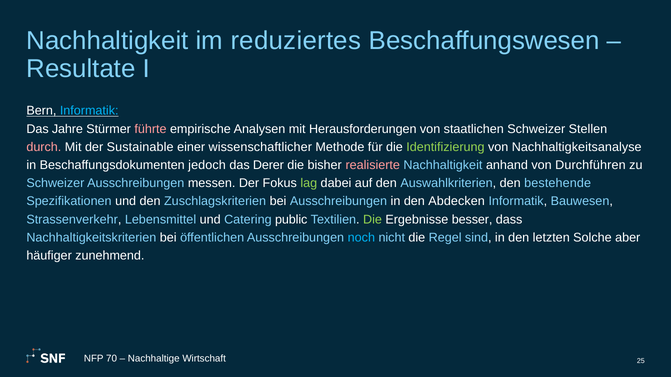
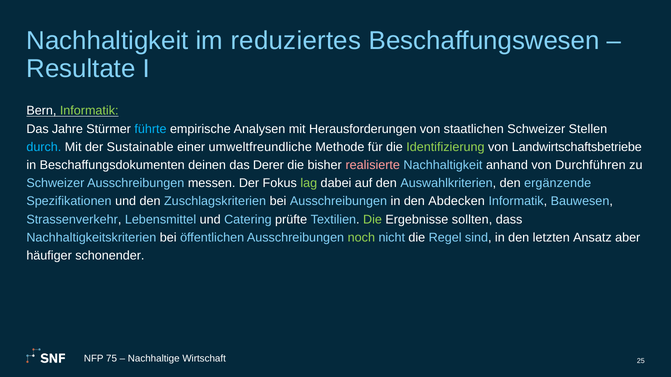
Informatik colour: light blue -> light green (89, 111)
führte colour: pink -> light blue (150, 129)
durch colour: pink -> light blue (44, 147)
wissenschaftlicher: wissenschaftlicher -> umweltfreundliche (260, 147)
Nachhaltigkeitsanalyse: Nachhaltigkeitsanalyse -> Landwirtschaftsbetriebe (577, 147)
jedoch: jedoch -> deinen (207, 165)
bestehende: bestehende -> ergänzende (558, 183)
public: public -> prüfte (291, 220)
besser: besser -> sollten (472, 220)
noch colour: light blue -> light green (361, 238)
Solche: Solche -> Ansatz (592, 238)
zunehmend: zunehmend -> schonender (110, 256)
70: 70 -> 75 (112, 359)
